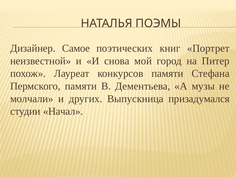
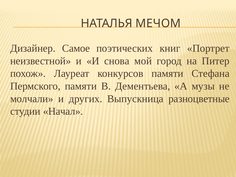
ПОЭМЫ: ПОЭМЫ -> МЕЧОМ (158, 23)
призадумался: призадумался -> разноцветные (199, 99)
